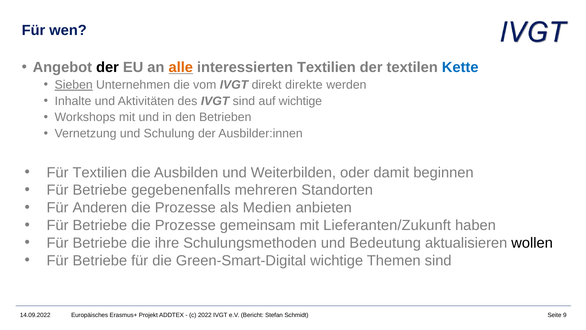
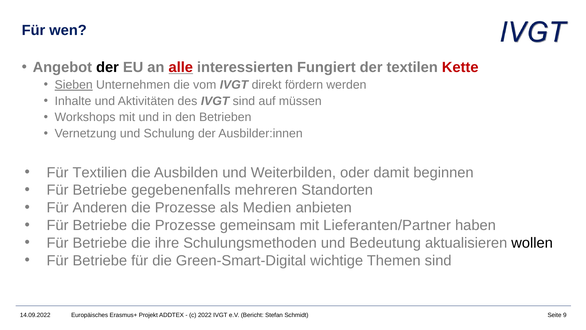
alle colour: orange -> red (181, 67)
interessierten Textilien: Textilien -> Fungiert (326, 67)
Kette colour: blue -> red (460, 67)
direkte: direkte -> fördern (304, 85)
auf wichtige: wichtige -> müssen (300, 101)
Lieferanten/Zukunft: Lieferanten/Zukunft -> Lieferanten/Partner (387, 225)
